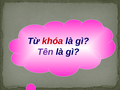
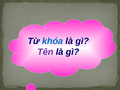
khóa colour: red -> blue (53, 41)
